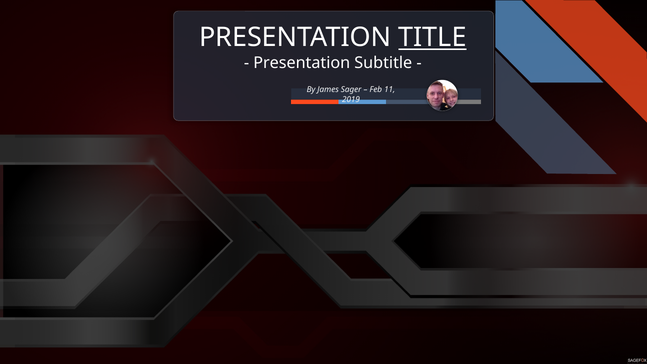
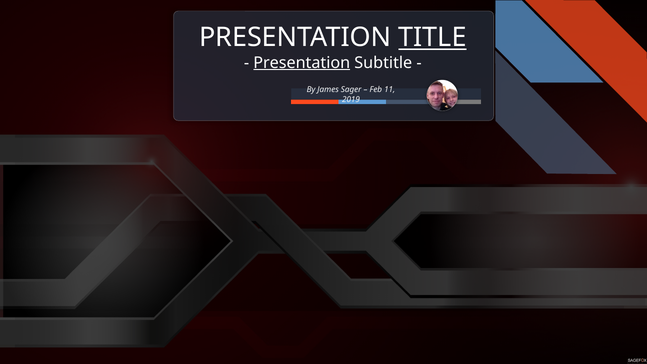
Presentation underline: none -> present (302, 63)
